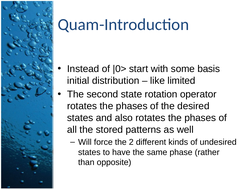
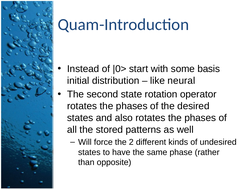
limited: limited -> neural (181, 81)
